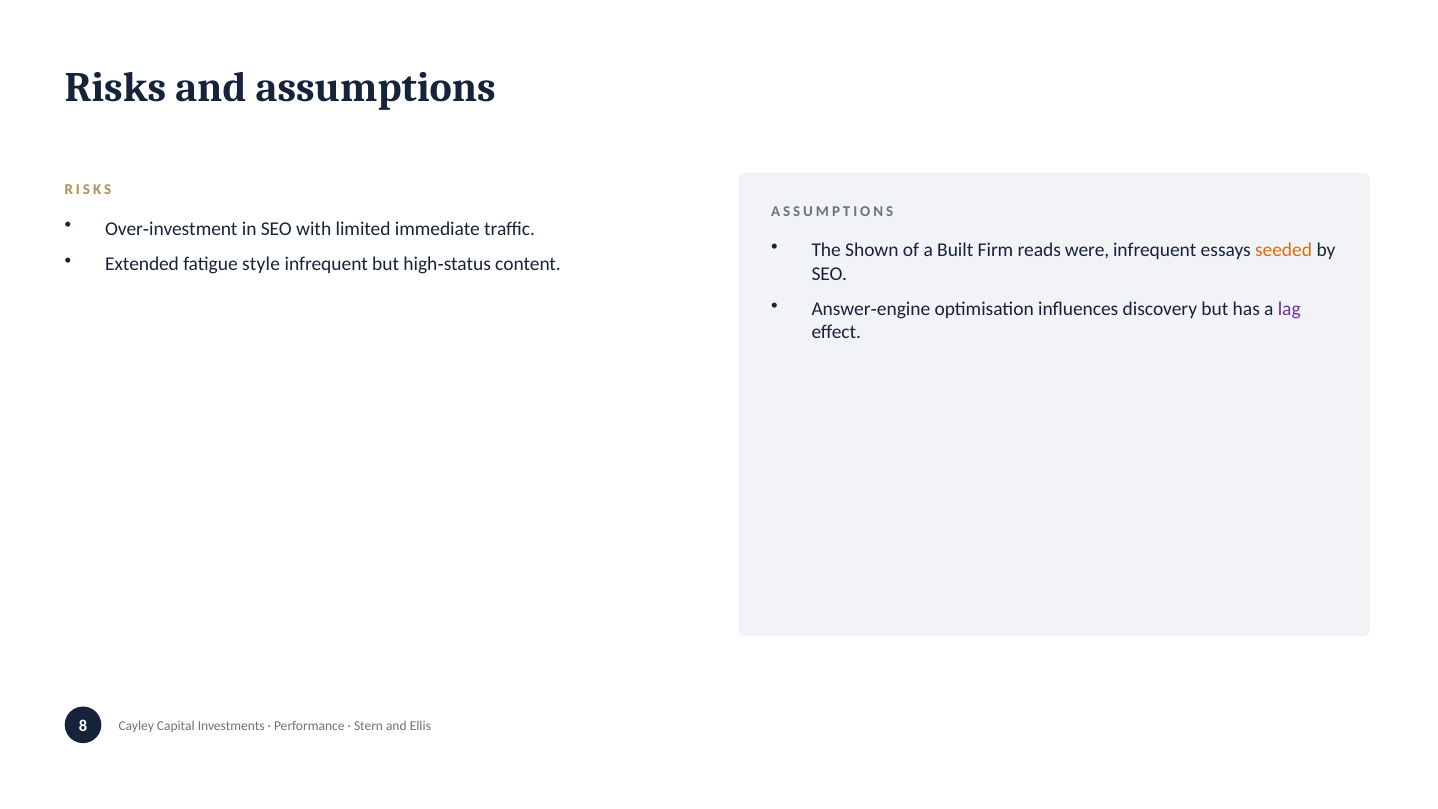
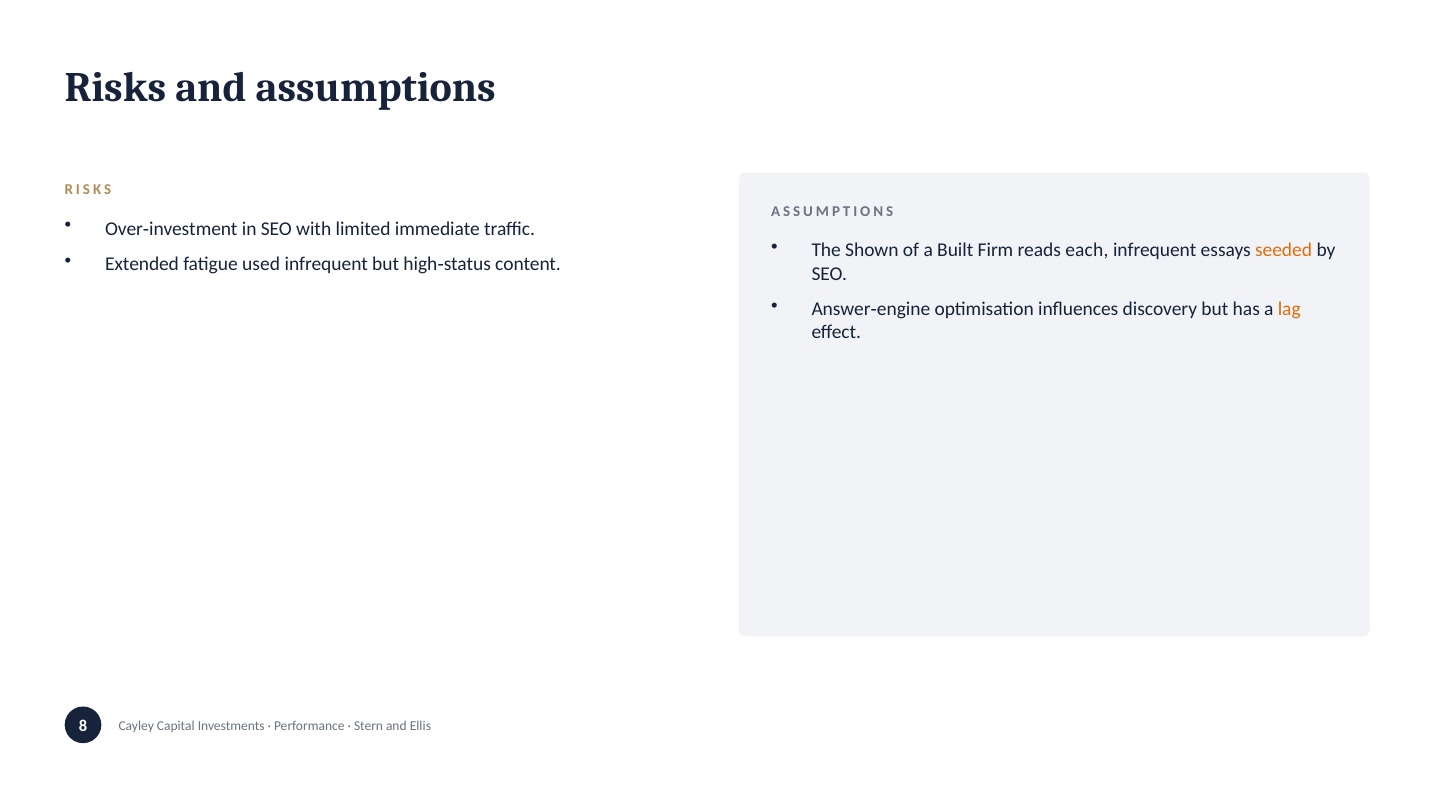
were: were -> each (1087, 250)
style: style -> used (261, 264)
lag colour: purple -> orange (1289, 309)
